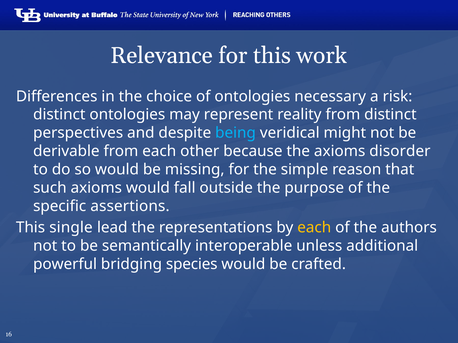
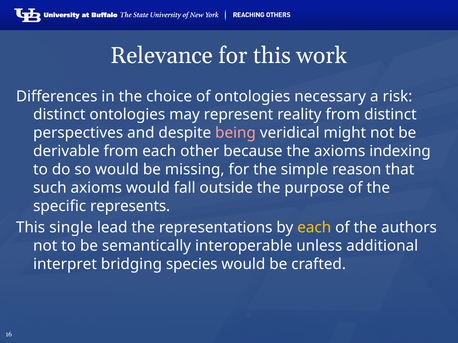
being colour: light blue -> pink (236, 133)
disorder: disorder -> indexing (400, 151)
assertions: assertions -> represents (130, 206)
powerful: powerful -> interpret (65, 264)
